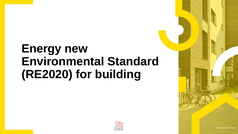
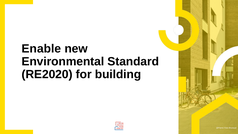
Energy: Energy -> Enable (41, 49)
